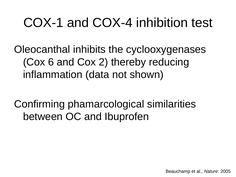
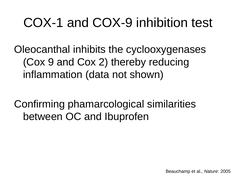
COX-4: COX-4 -> COX-9 (112, 23)
6: 6 -> 9 (51, 62)
